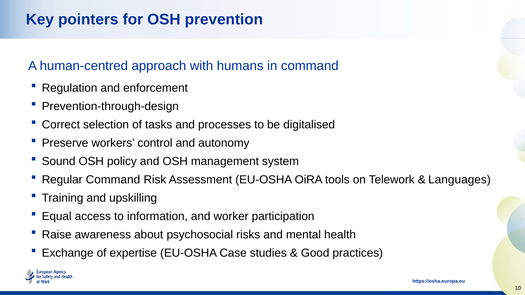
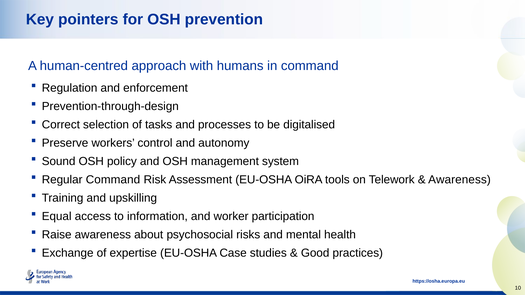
Languages: Languages -> Awareness (459, 180)
